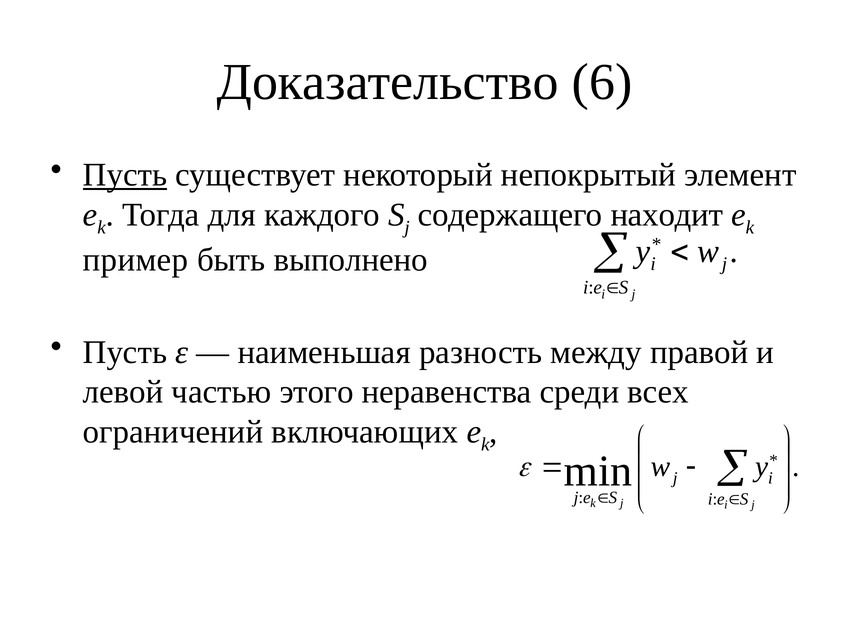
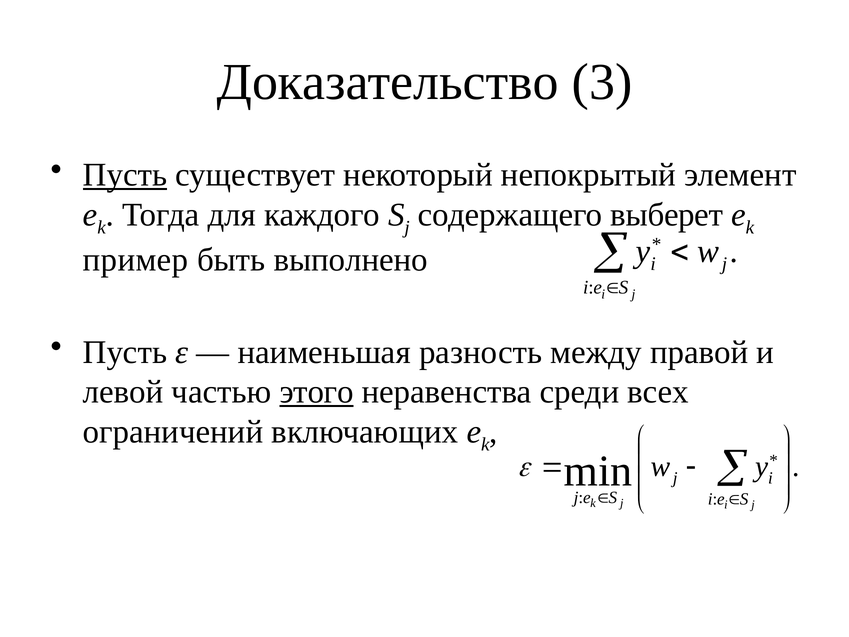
6: 6 -> 3 (602, 82)
находит: находит -> выберет (667, 215)
этого underline: none -> present (317, 392)
